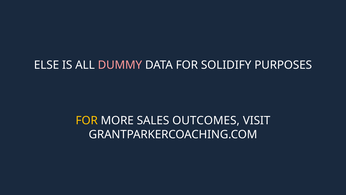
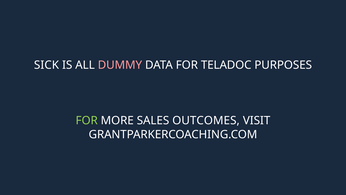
ELSE: ELSE -> SICK (46, 65)
SOLIDIFY: SOLIDIFY -> TELADOC (226, 65)
FOR colour: yellow -> light green (87, 120)
